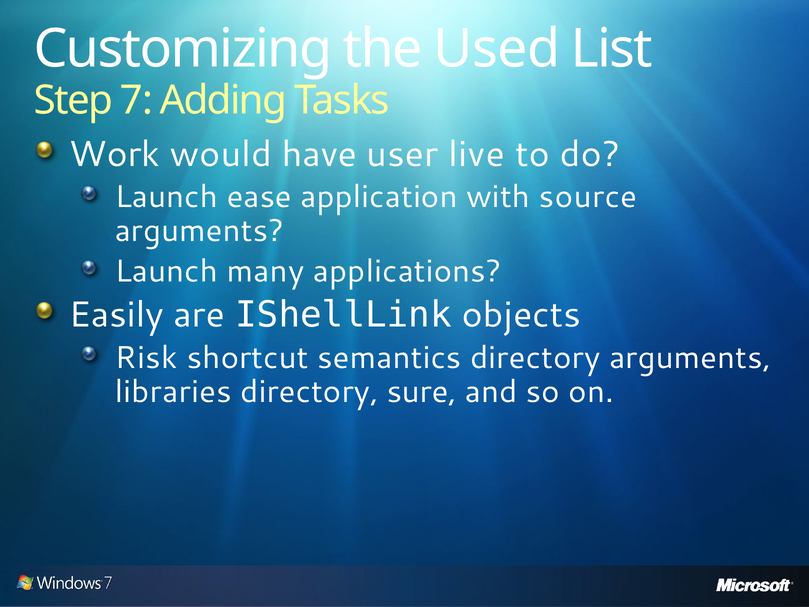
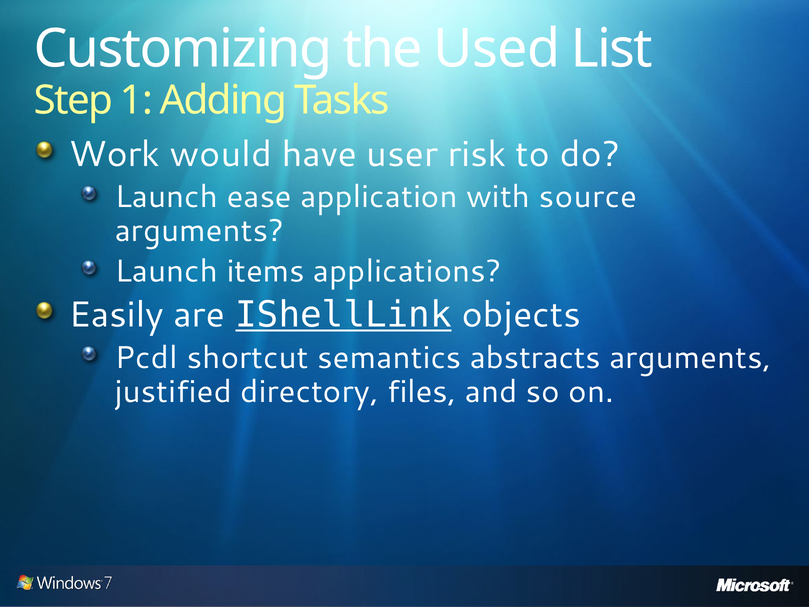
7: 7 -> 1 (137, 100)
live: live -> risk (477, 154)
many: many -> items (266, 271)
IShellLink underline: none -> present (344, 315)
Risk: Risk -> Pcdl (146, 358)
semantics directory: directory -> abstracts (535, 358)
libraries: libraries -> justified (173, 392)
sure: sure -> files (422, 392)
